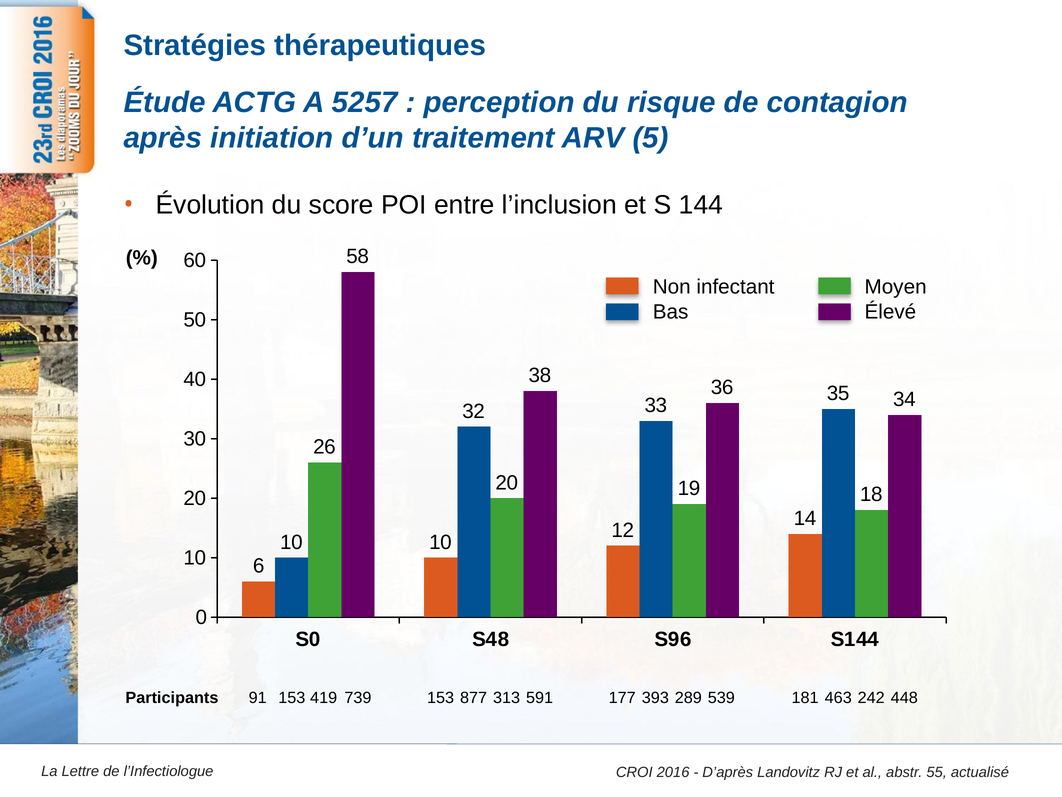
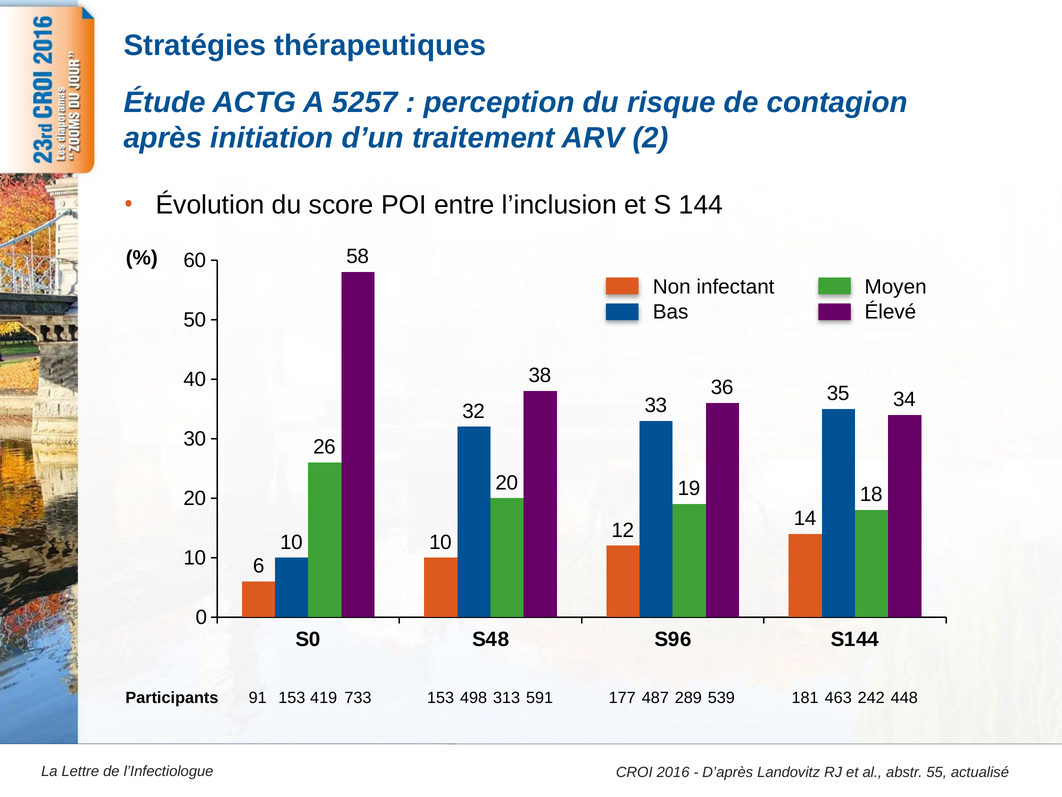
5: 5 -> 2 (651, 138)
739: 739 -> 733 (358, 697)
877: 877 -> 498 (474, 697)
393: 393 -> 487 (655, 697)
